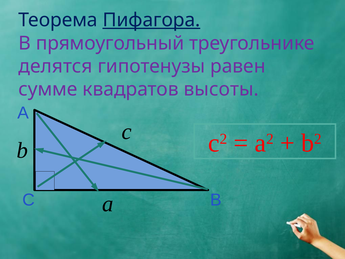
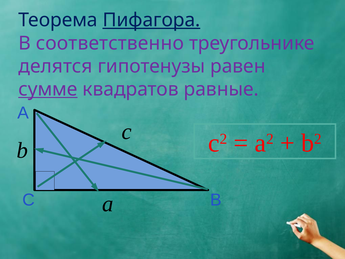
прямоугольный: прямоугольный -> соответственно (110, 43)
сумме underline: none -> present (48, 89)
высоты: высоты -> равные (221, 89)
